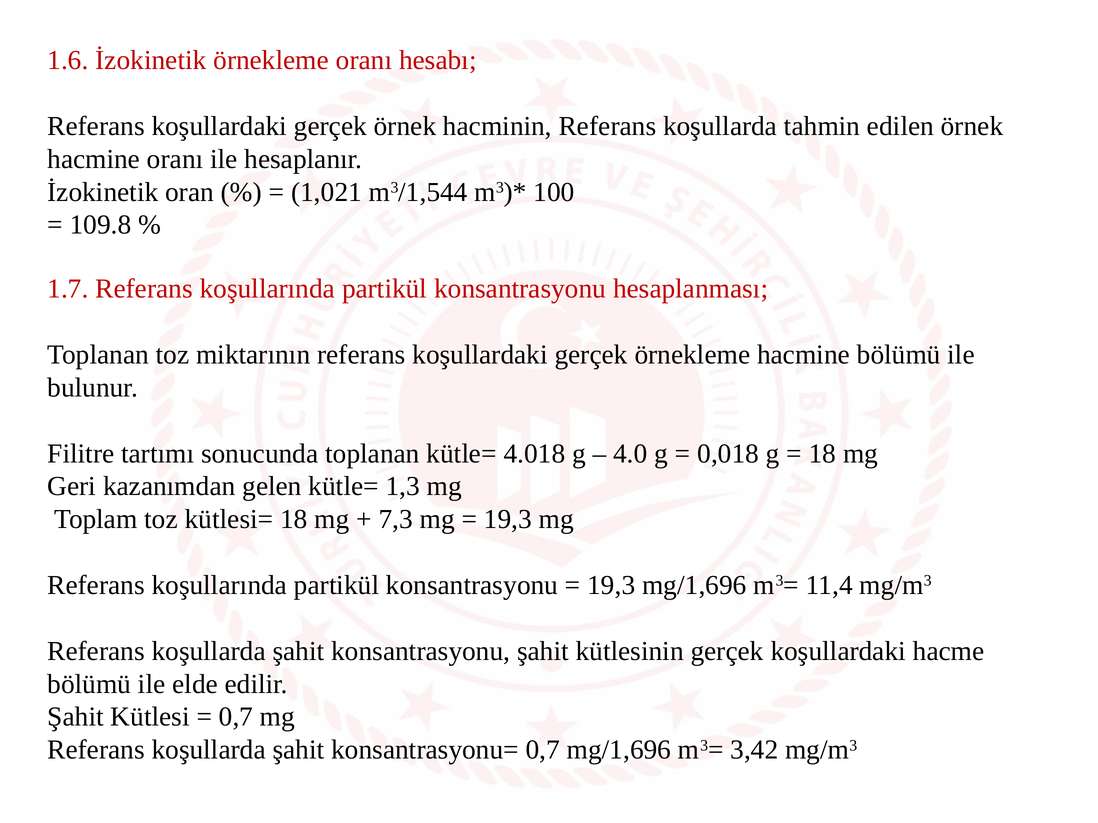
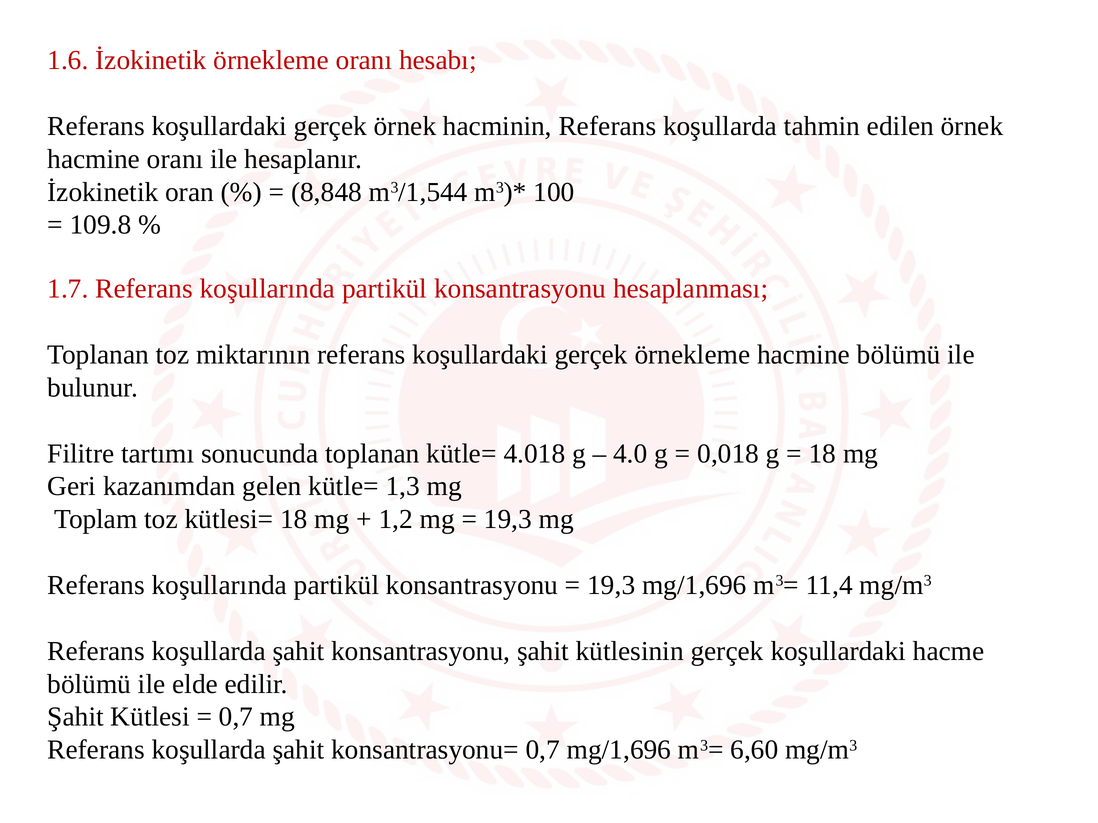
1,021: 1,021 -> 8,848 (327, 192)
7,3: 7,3 -> 1,2 (396, 520)
3,42: 3,42 -> 6,60 (754, 750)
